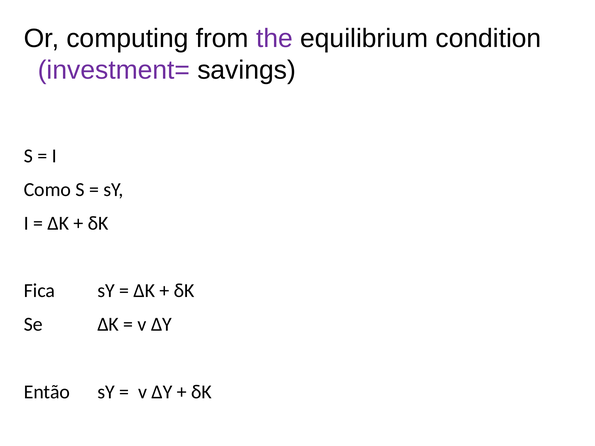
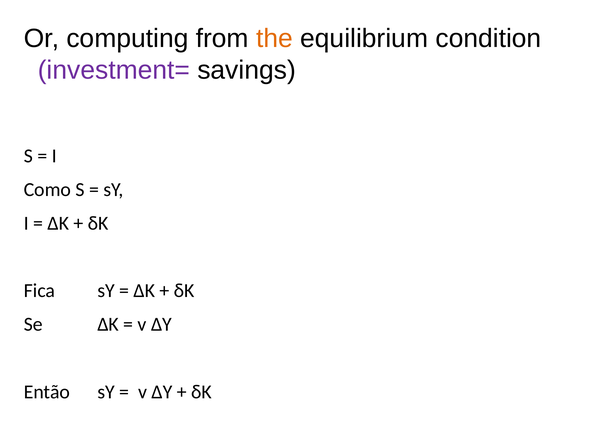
the colour: purple -> orange (274, 39)
